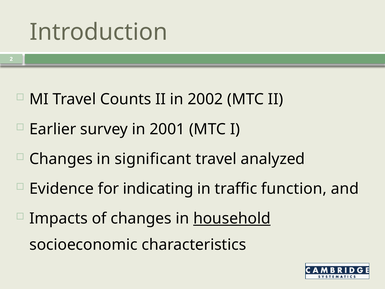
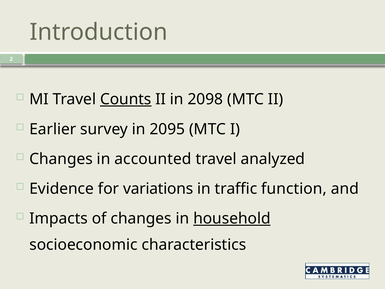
Counts underline: none -> present (126, 99)
2002: 2002 -> 2098 (205, 99)
2001: 2001 -> 2095 (167, 129)
significant: significant -> accounted (153, 159)
indicating: indicating -> variations (158, 189)
